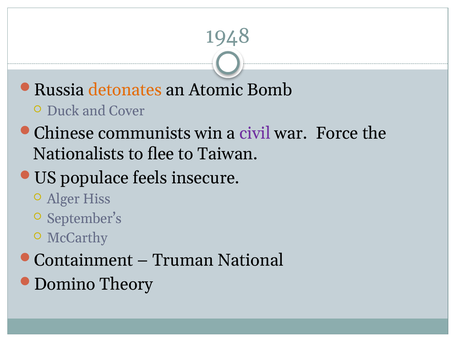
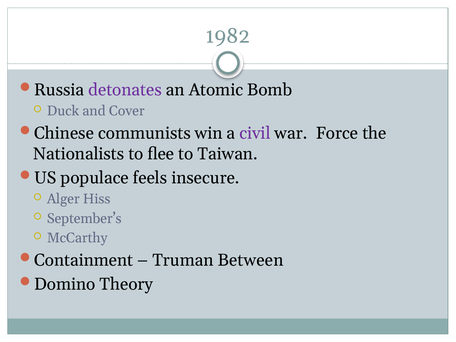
1948: 1948 -> 1982 (228, 36)
detonates colour: orange -> purple (125, 90)
National: National -> Between (251, 260)
